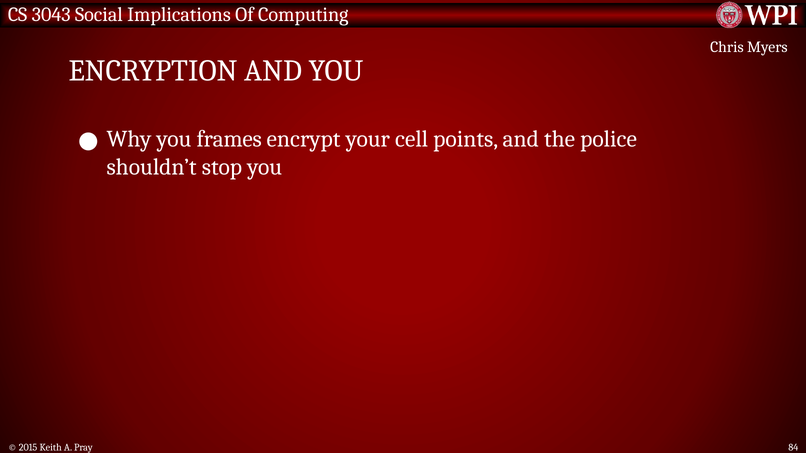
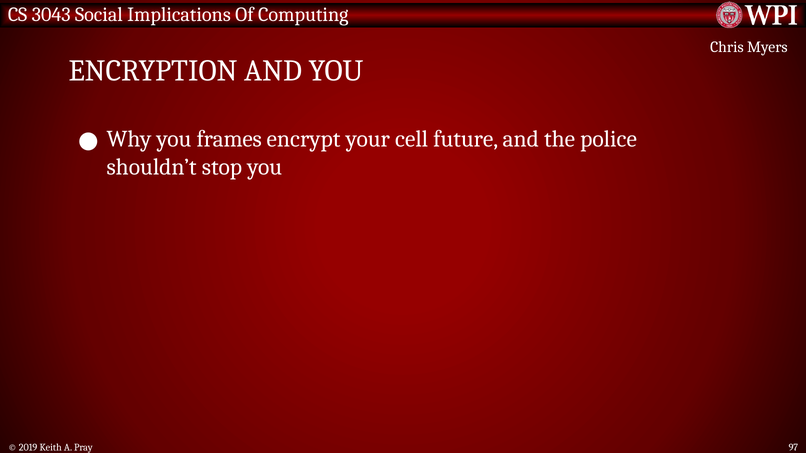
points: points -> future (466, 139)
2015: 2015 -> 2019 (28, 448)
84: 84 -> 97 (793, 448)
